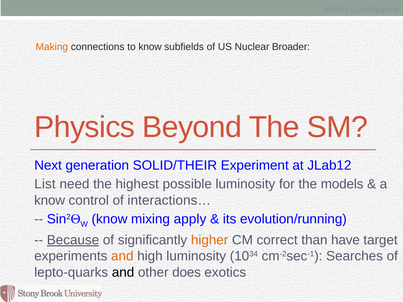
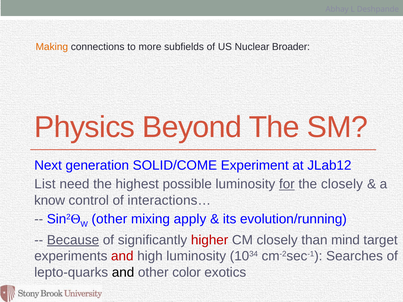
to know: know -> more (150, 47)
SOLID/THEIR: SOLID/THEIR -> SOLID/COME (175, 166)
for underline: none -> present (287, 184)
the models: models -> closely (342, 184)
know: know -> other (109, 219)
higher colour: orange -> red (210, 240)
CM correct: correct -> closely (277, 240)
have: have -> mind (345, 240)
and colour: orange -> red (122, 256)
does: does -> color (187, 272)
